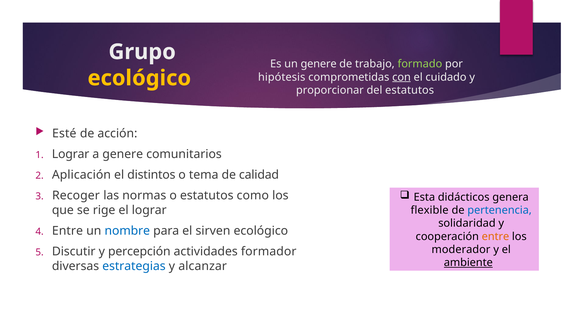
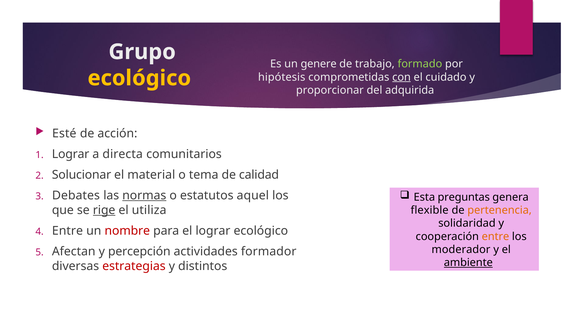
del estatutos: estatutos -> adquirida (410, 90)
a genere: genere -> directa (123, 154)
Aplicación: Aplicación -> Solucionar (82, 175)
distintos: distintos -> material (151, 175)
didácticos: didácticos -> preguntas (464, 197)
Recoger: Recoger -> Debates (76, 196)
normas underline: none -> present (144, 196)
como: como -> aquel (253, 196)
rige underline: none -> present (104, 210)
el lograr: lograr -> utiliza (149, 210)
pertenencia colour: blue -> orange (500, 211)
nombre colour: blue -> red (127, 231)
el sirven: sirven -> lograr (213, 231)
Discutir: Discutir -> Afectan (74, 252)
estrategias colour: blue -> red (134, 266)
alcanzar: alcanzar -> distintos (203, 266)
